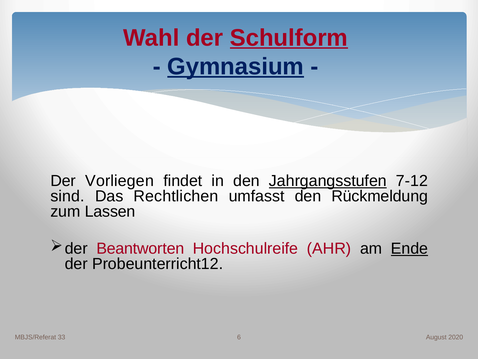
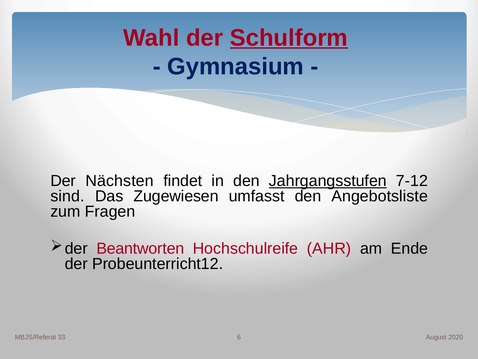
Gymnasium underline: present -> none (236, 66)
Vorliegen: Vorliegen -> Nächsten (120, 181)
Rechtlichen: Rechtlichen -> Zugewiesen (176, 196)
Rückmeldung: Rückmeldung -> Angebotsliste (380, 196)
Lassen: Lassen -> Fragen (110, 211)
Ende underline: present -> none (409, 248)
